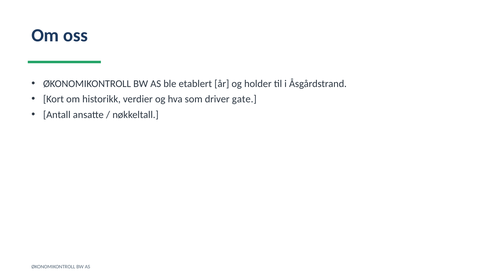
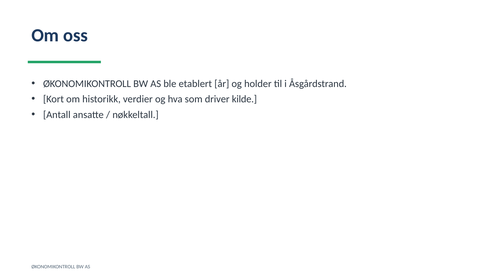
gate: gate -> kilde (244, 99)
